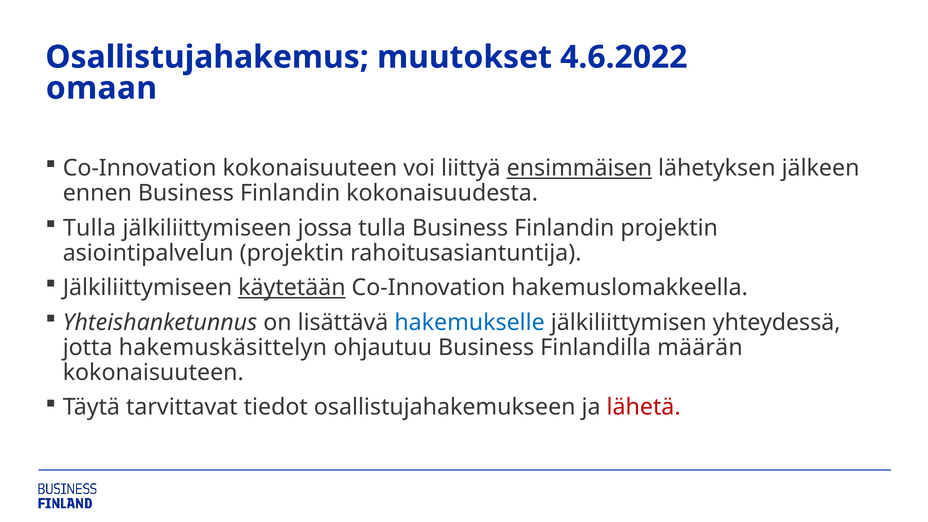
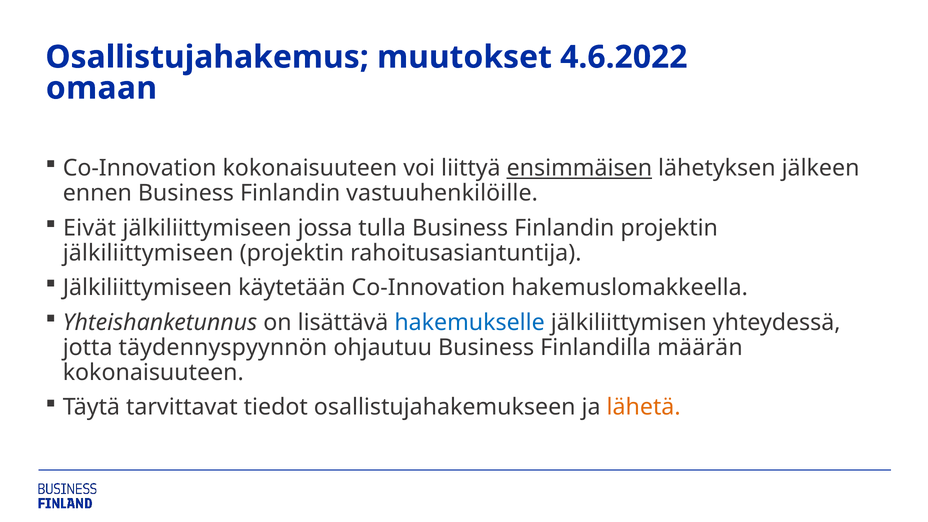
kokonaisuudesta: kokonaisuudesta -> vastuuhenkilöille (442, 193)
Tulla: Tulla -> Eivät (90, 228)
asiointipalvelun: asiointipalvelun -> jälkiliittymiseen (148, 253)
käytetään underline: present -> none (292, 288)
hakemuskäsittelyn: hakemuskäsittelyn -> täydennyspyynnön (223, 348)
lähetä colour: red -> orange (644, 407)
